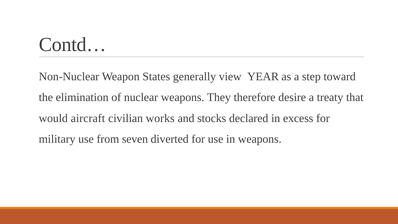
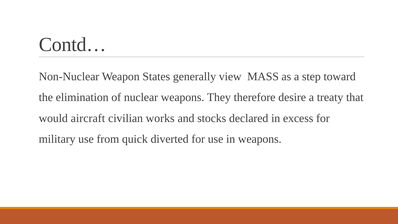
YEAR: YEAR -> MASS (263, 76)
seven: seven -> quick (135, 139)
